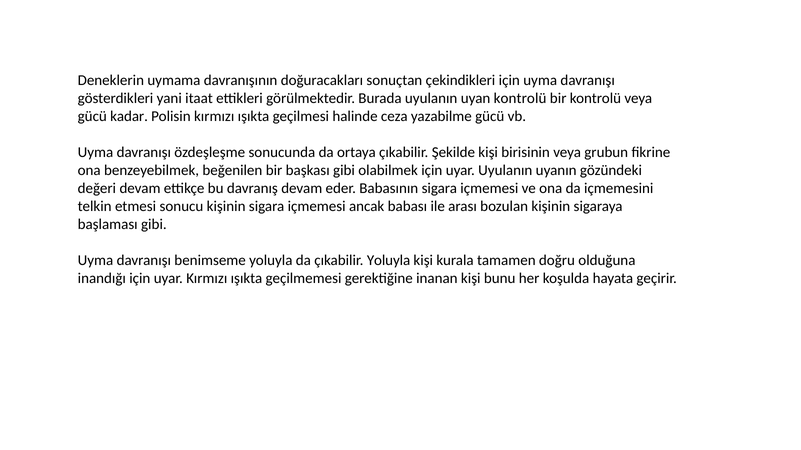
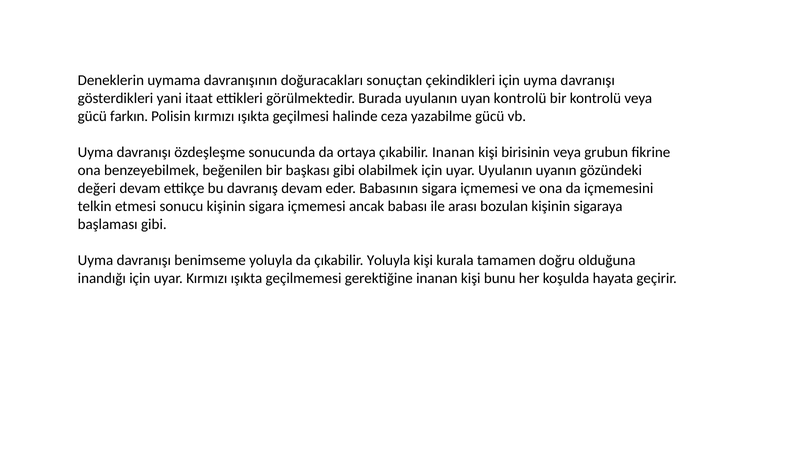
kadar: kadar -> farkın (129, 117)
çıkabilir Şekilde: Şekilde -> Inanan (453, 153)
